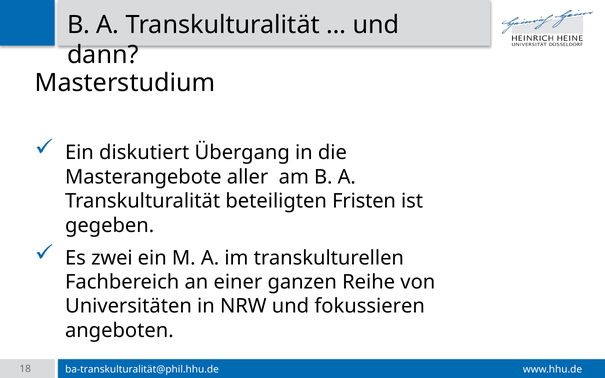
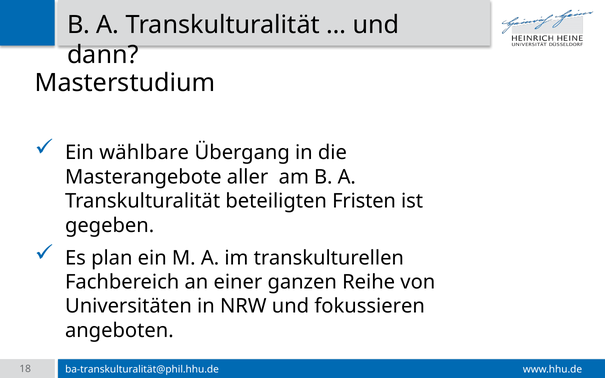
diskutiert: diskutiert -> wählbare (144, 153)
zwei: zwei -> plan (112, 258)
